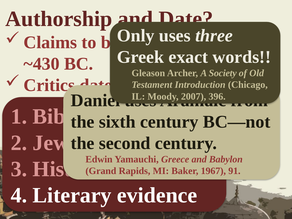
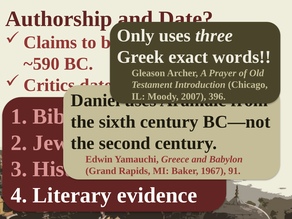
~430: ~430 -> ~590 (42, 64)
Society: Society -> Prayer (223, 73)
